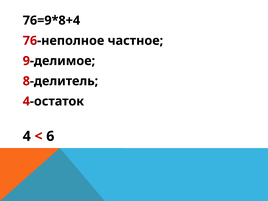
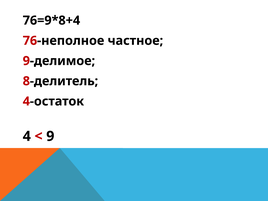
6: 6 -> 9 (50, 136)
